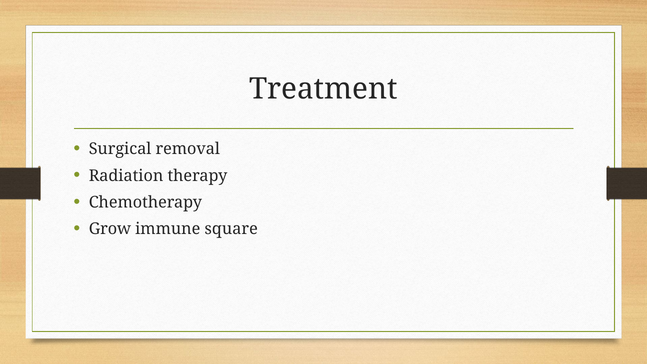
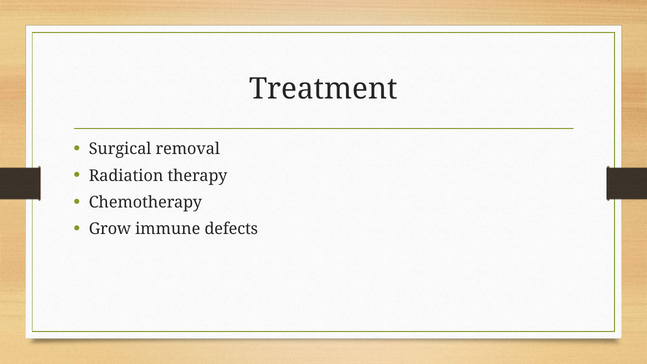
square: square -> defects (231, 229)
